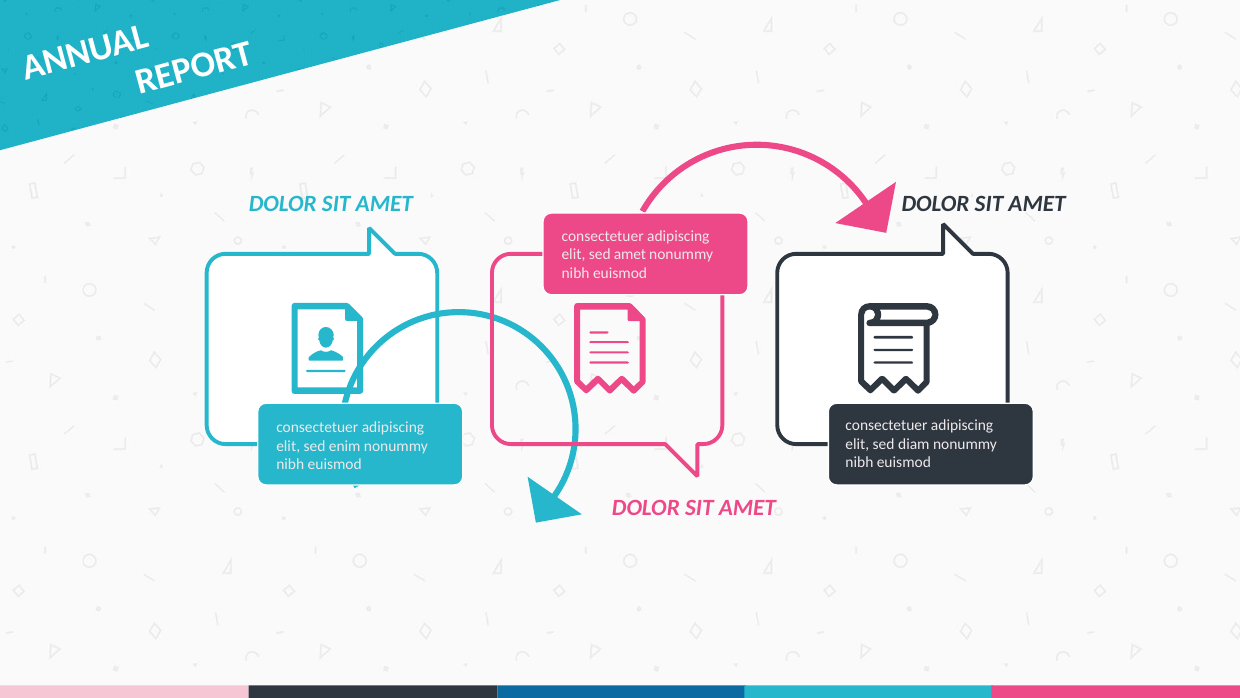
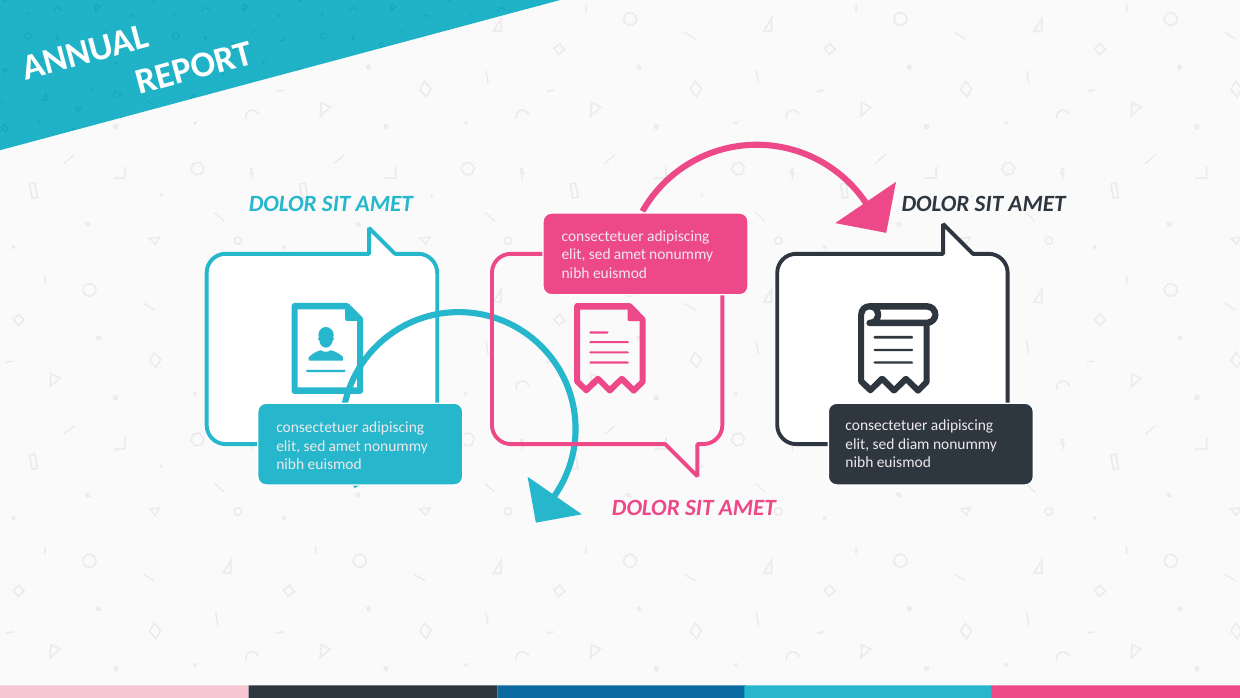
enim: enim -> amet (345, 446)
